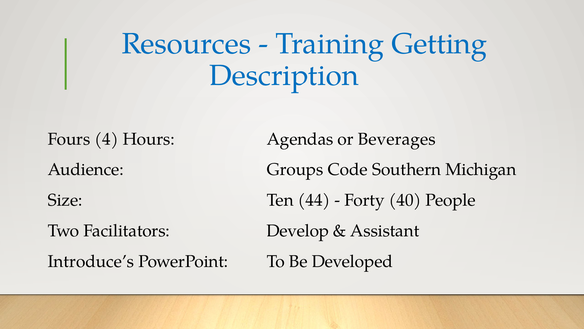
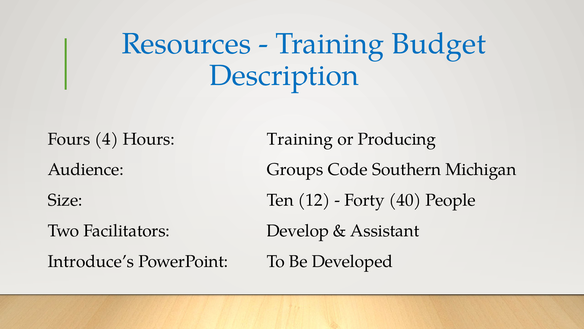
Getting: Getting -> Budget (439, 44)
Hours Agendas: Agendas -> Training (300, 139)
Beverages: Beverages -> Producing (397, 139)
44: 44 -> 12 (314, 200)
